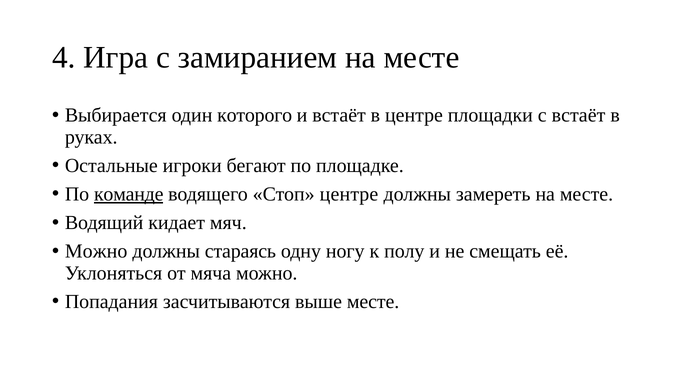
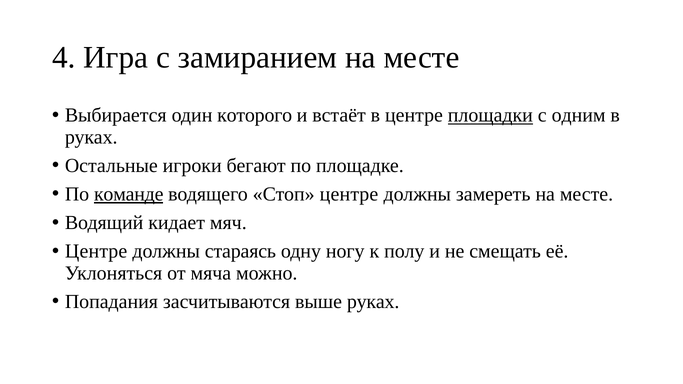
площадки underline: none -> present (490, 115)
с встаёт: встаёт -> одним (579, 115)
Можно: Можно -> Центре (96, 252)
выше месте: месте -> руках (373, 302)
